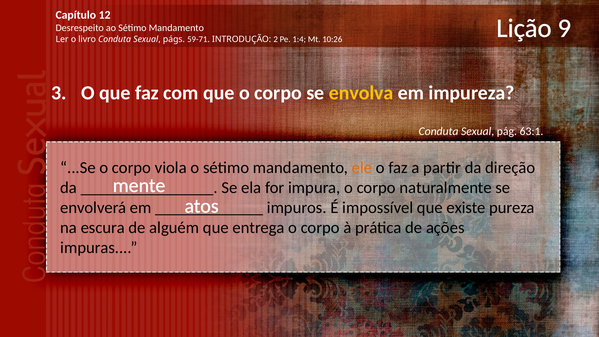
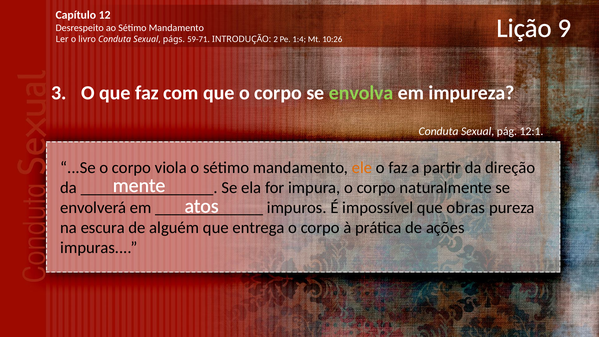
envolva colour: yellow -> light green (361, 93)
63:1: 63:1 -> 12:1 (532, 131)
existe: existe -> obras (466, 208)
